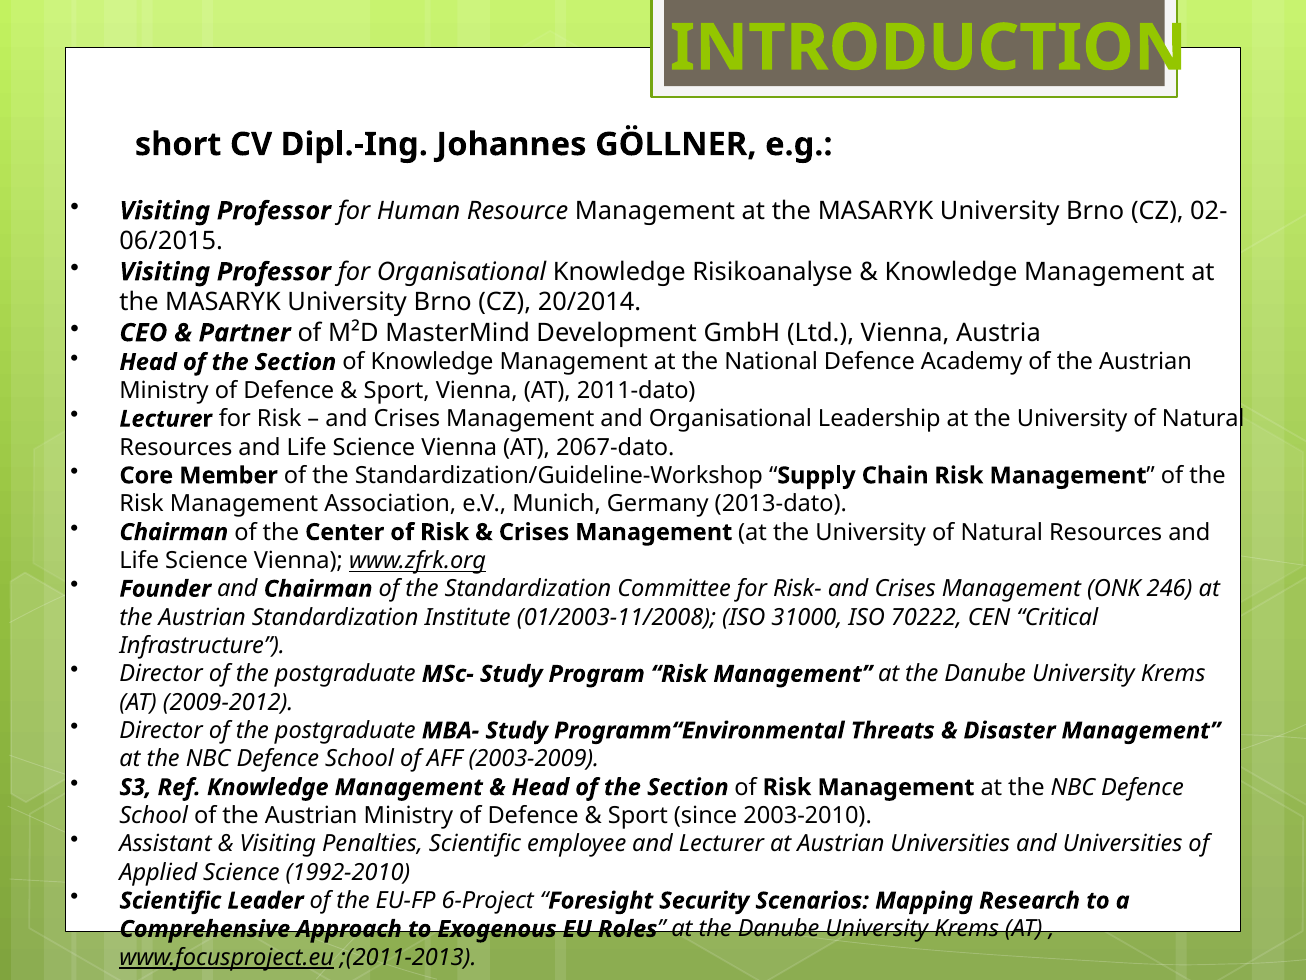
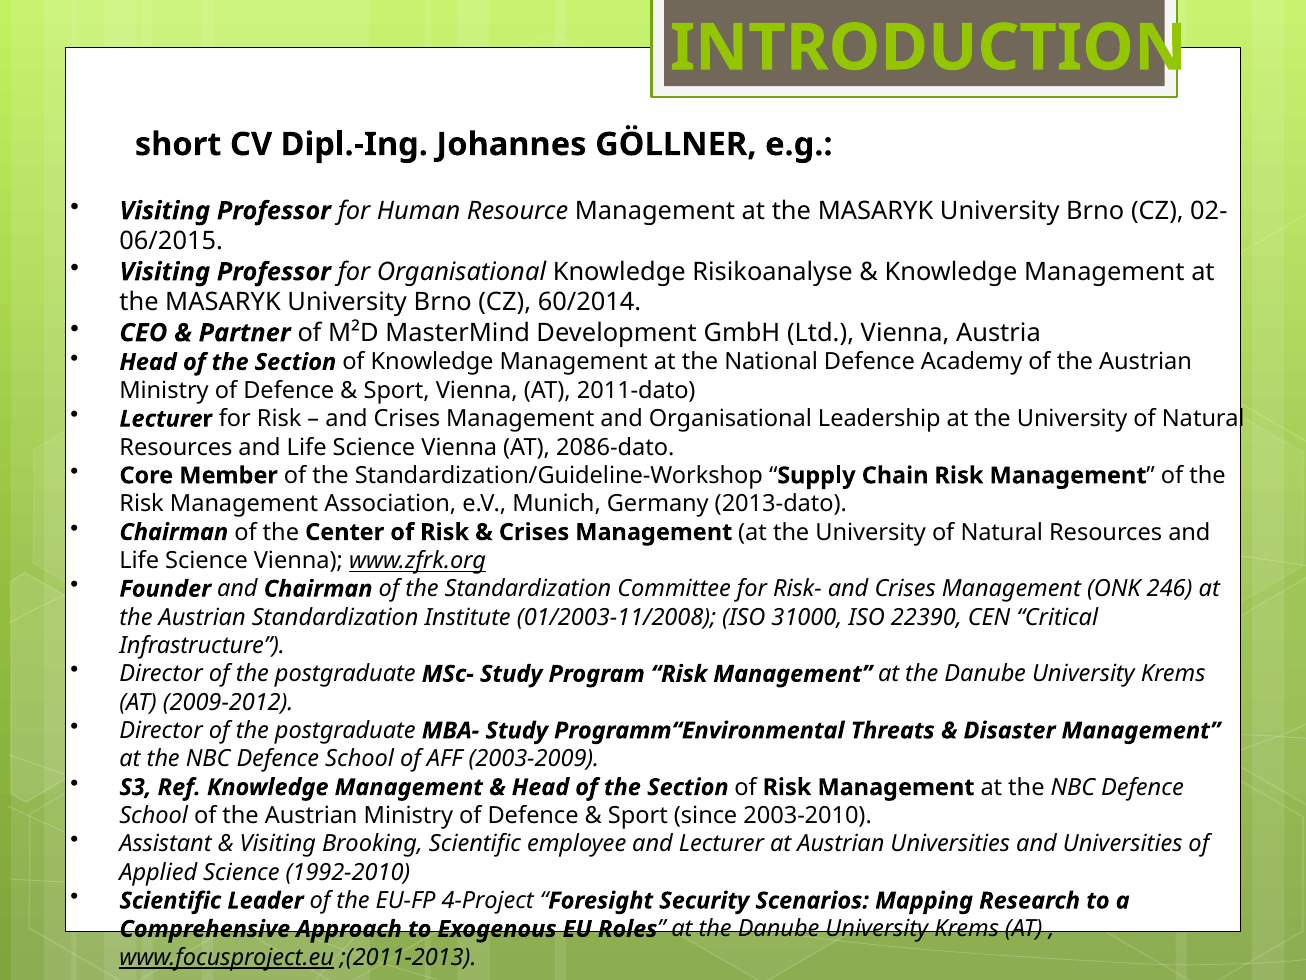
20/2014: 20/2014 -> 60/2014 (590, 302)
2067-dato: 2067-dato -> 2086-dato (615, 447)
70222: 70222 -> 22390 (926, 617)
Penalties: Penalties -> Brooking (373, 844)
6-Project: 6-Project -> 4-Project (488, 900)
